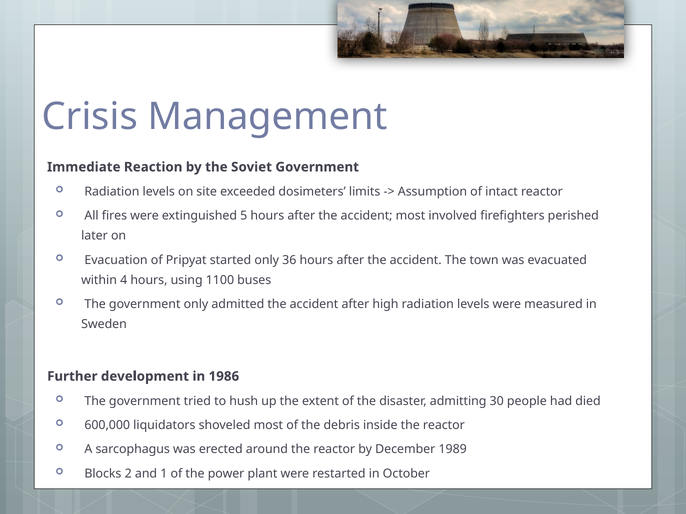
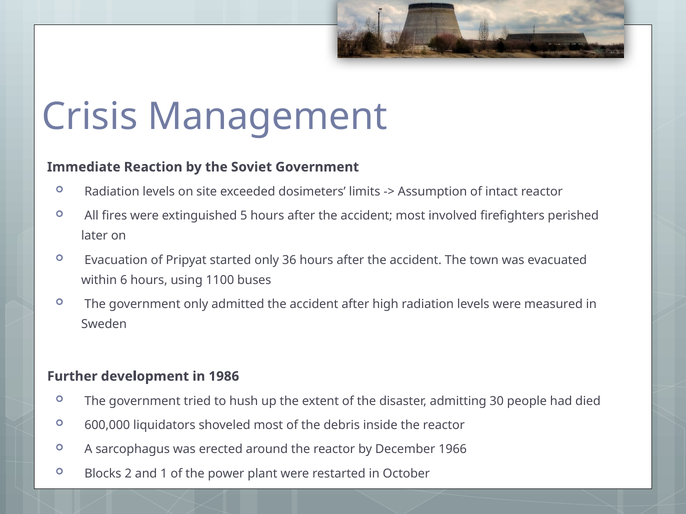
4: 4 -> 6 (124, 280)
1989: 1989 -> 1966 (453, 450)
